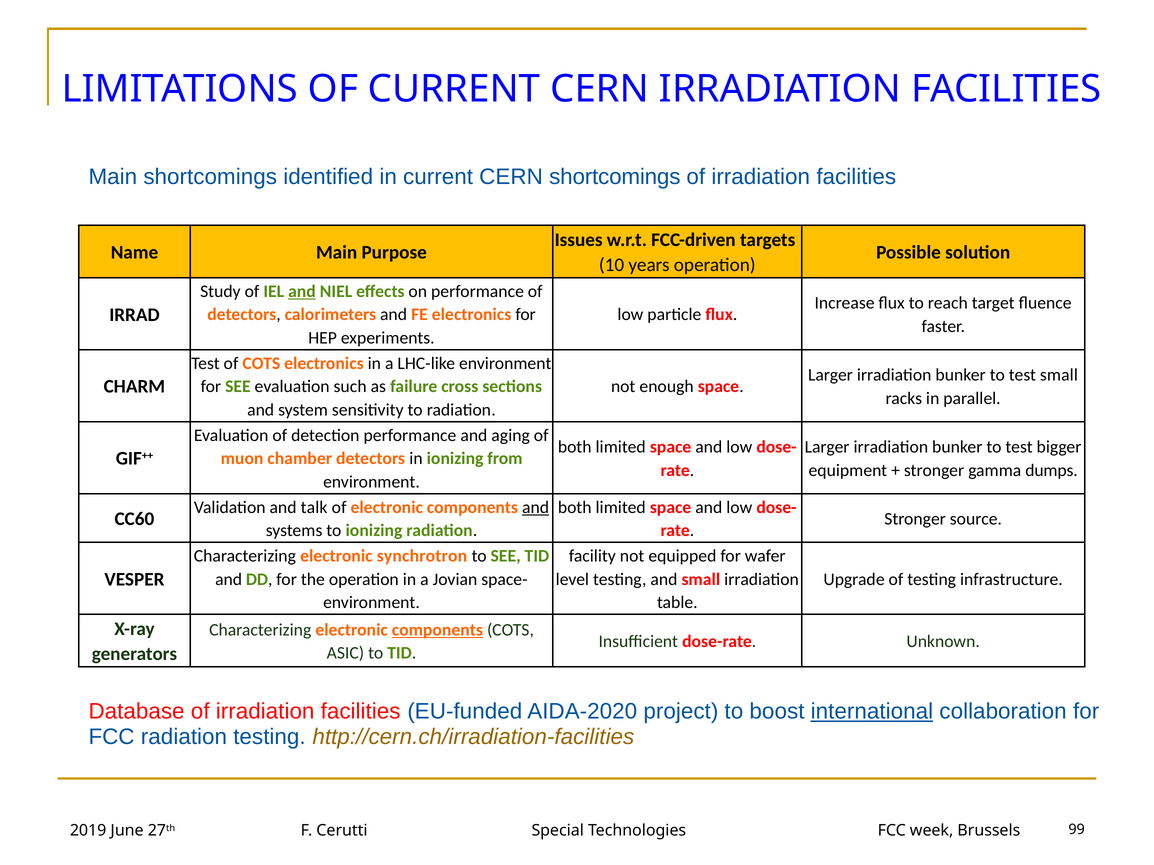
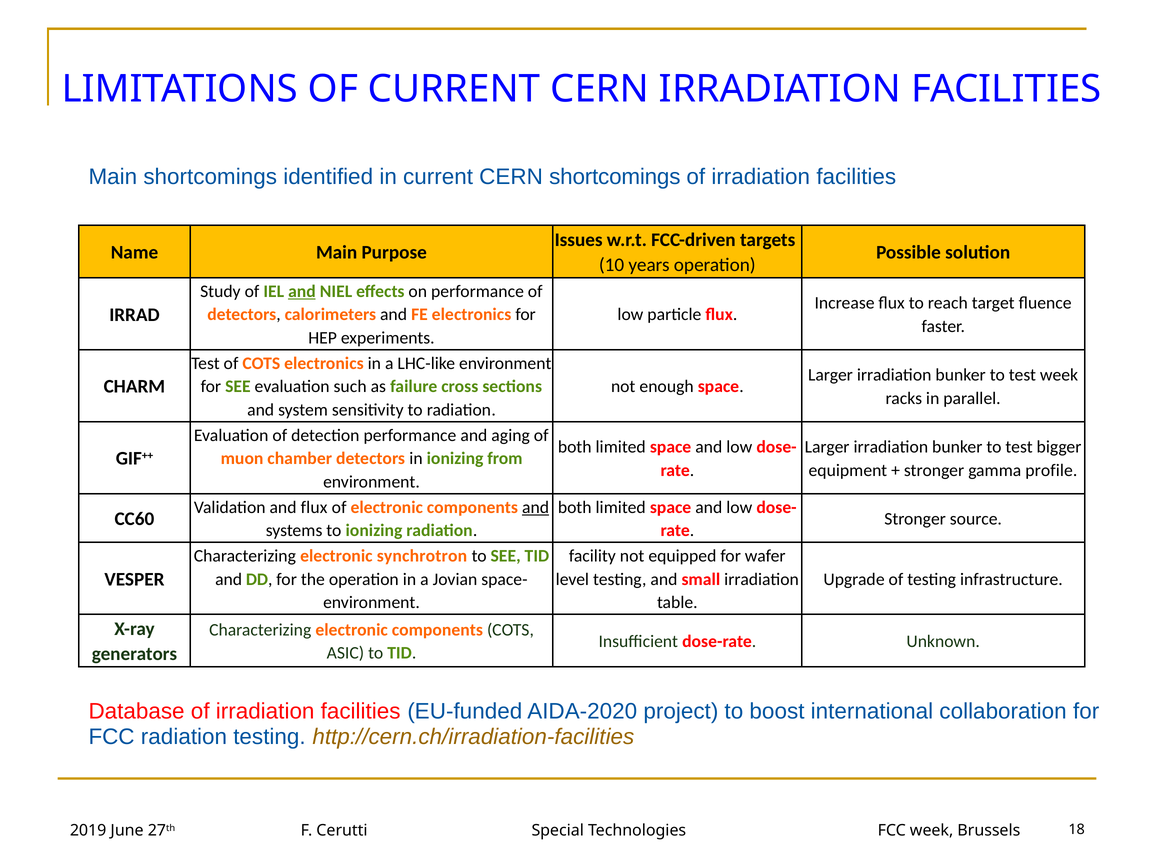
test small: small -> week (1059, 375)
dumps: dumps -> profile (1051, 471)
and talk: talk -> flux (314, 508)
components underline: present -> none (437, 630)
international underline: present -> none (872, 712)
99: 99 -> 18 (1077, 830)
